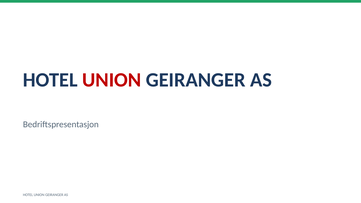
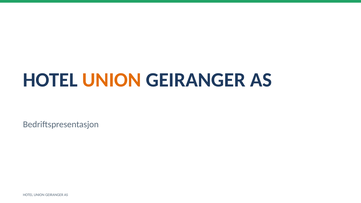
UNION colour: red -> orange (112, 80)
